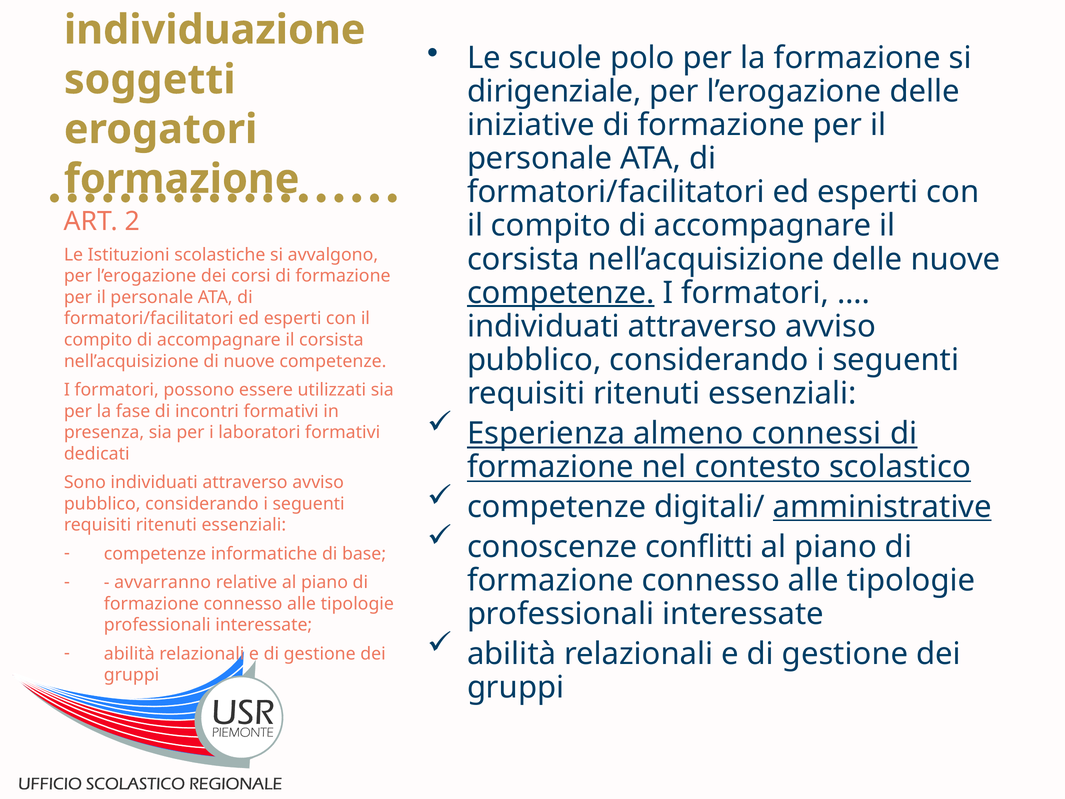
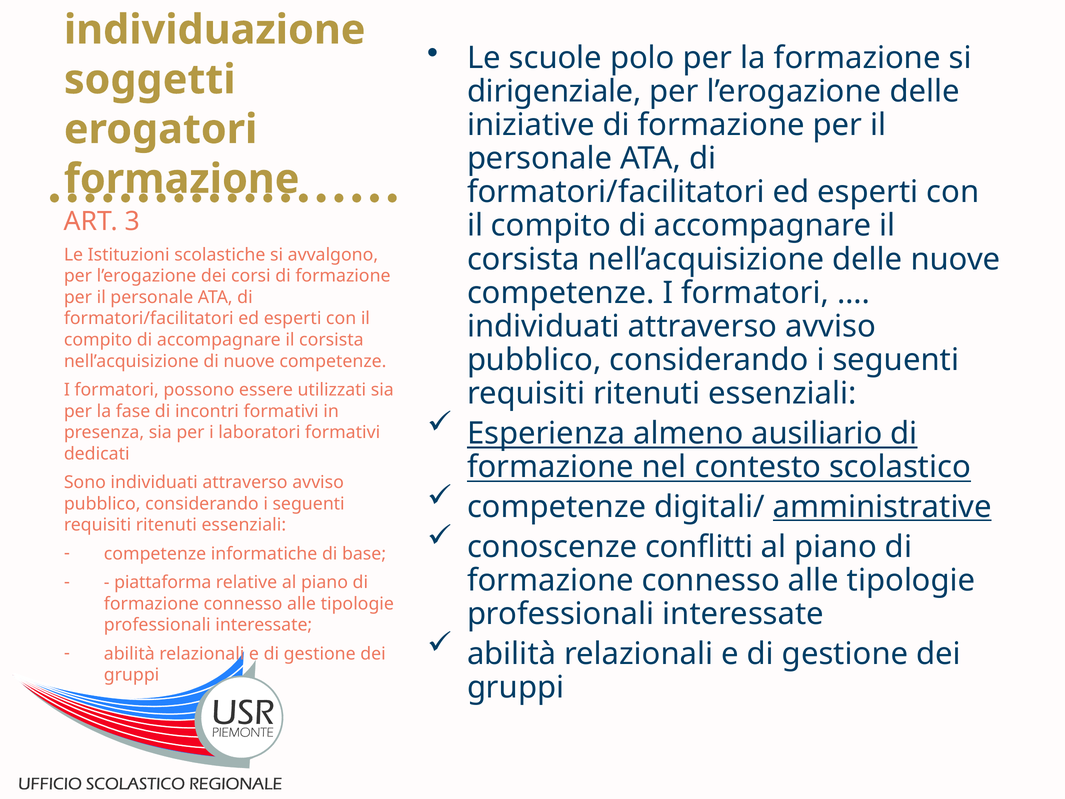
2: 2 -> 3 (132, 221)
competenze underline: present -> none (561, 293)
connessi: connessi -> ausiliario (817, 433)
avvarranno: avvarranno -> piattaforma (163, 582)
